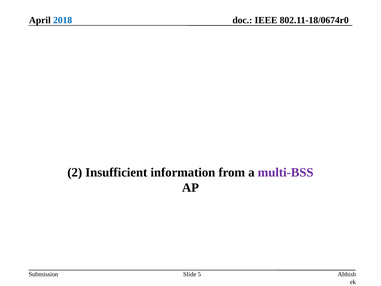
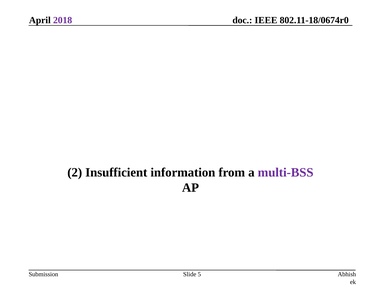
2018 colour: blue -> purple (63, 20)
